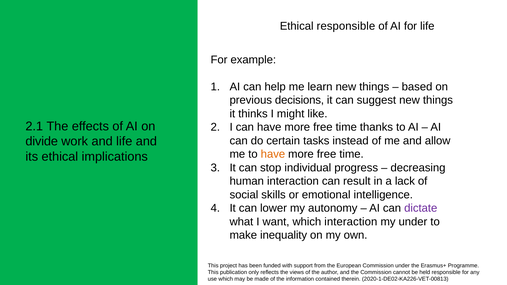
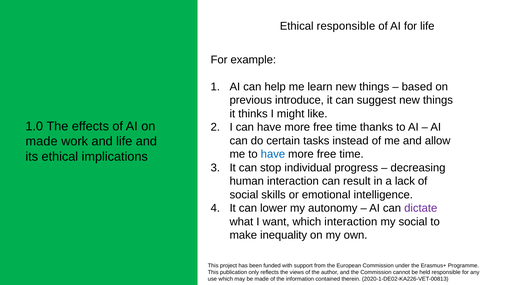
decisions: decisions -> introduce (299, 100)
2.1: 2.1 -> 1.0 (34, 126)
divide: divide -> made (42, 142)
have colour: orange -> blue (273, 154)
my under: under -> social (413, 222)
